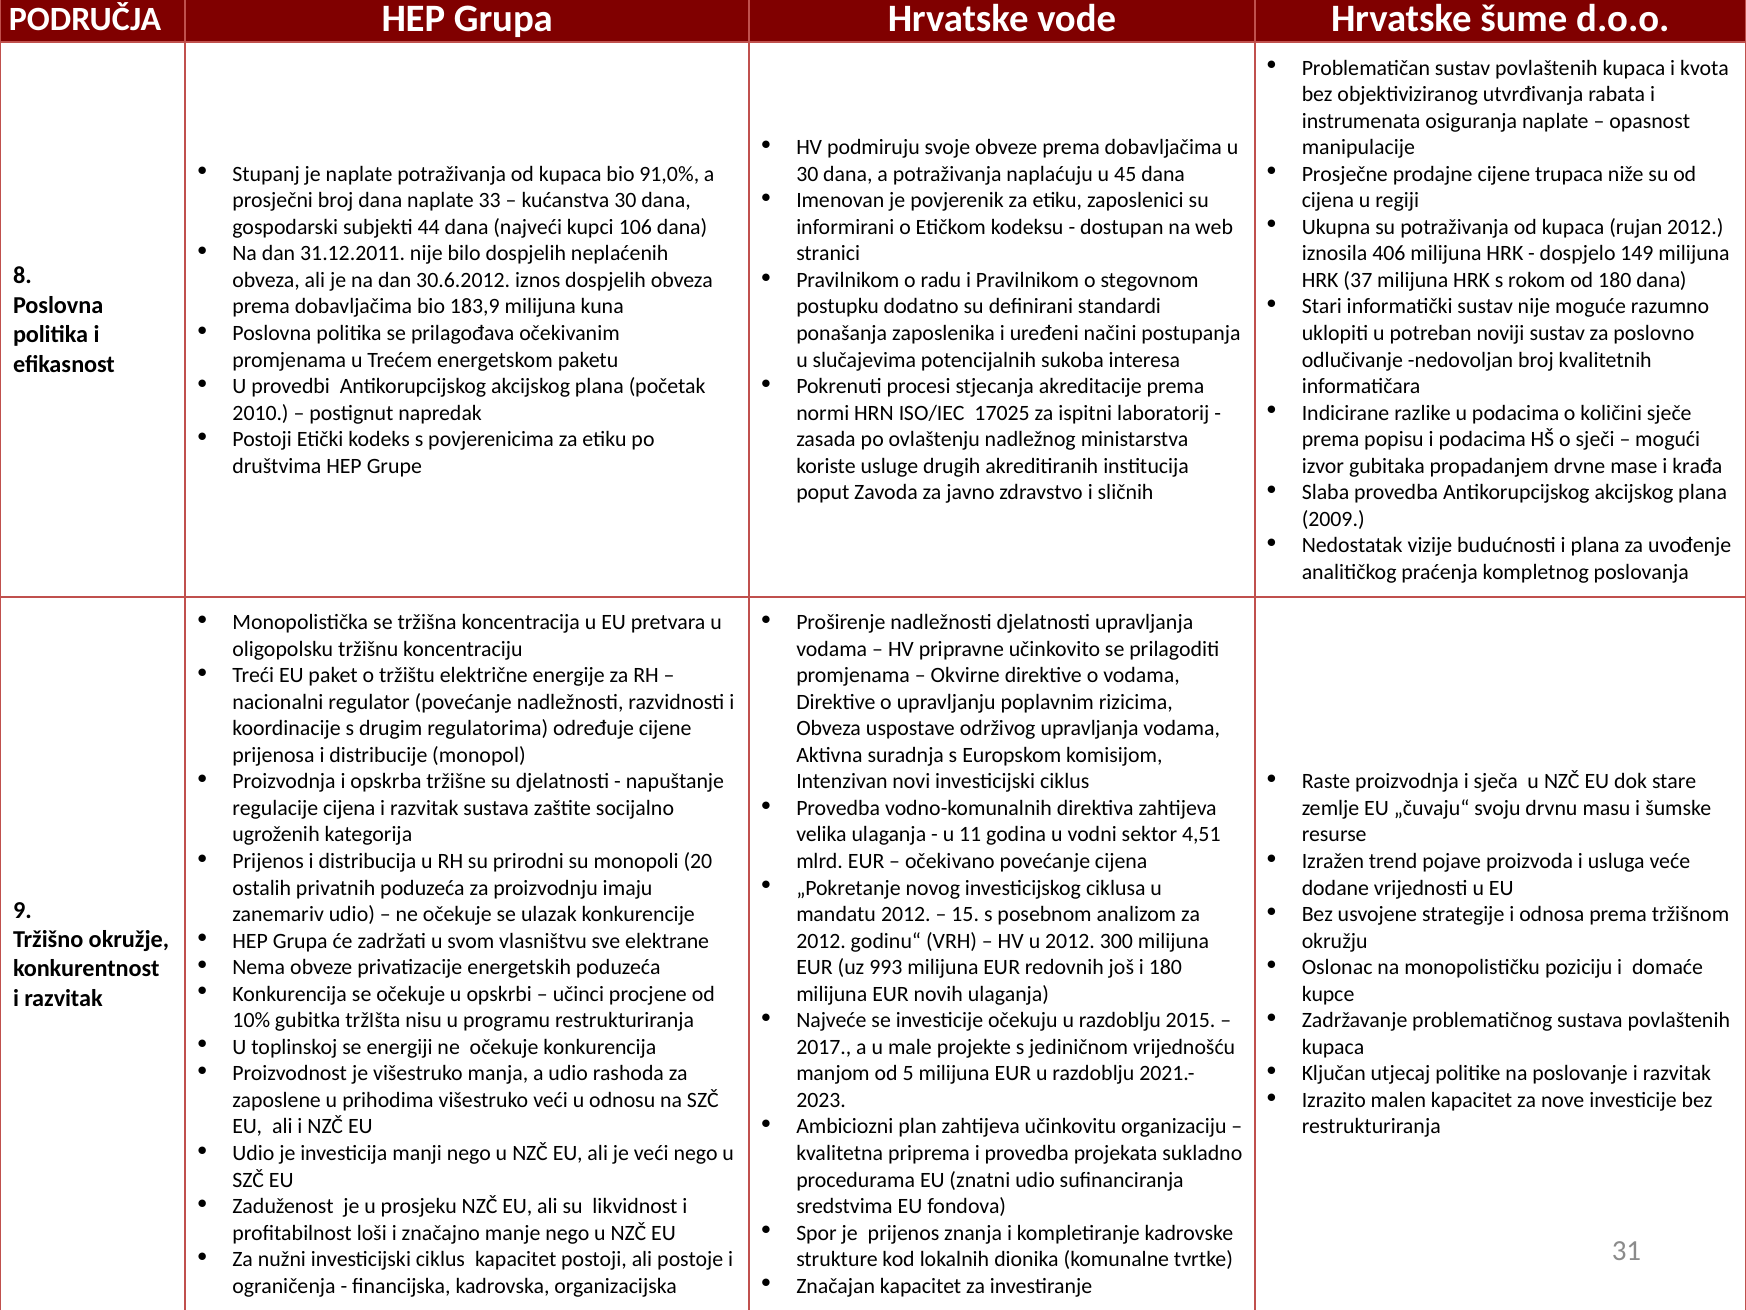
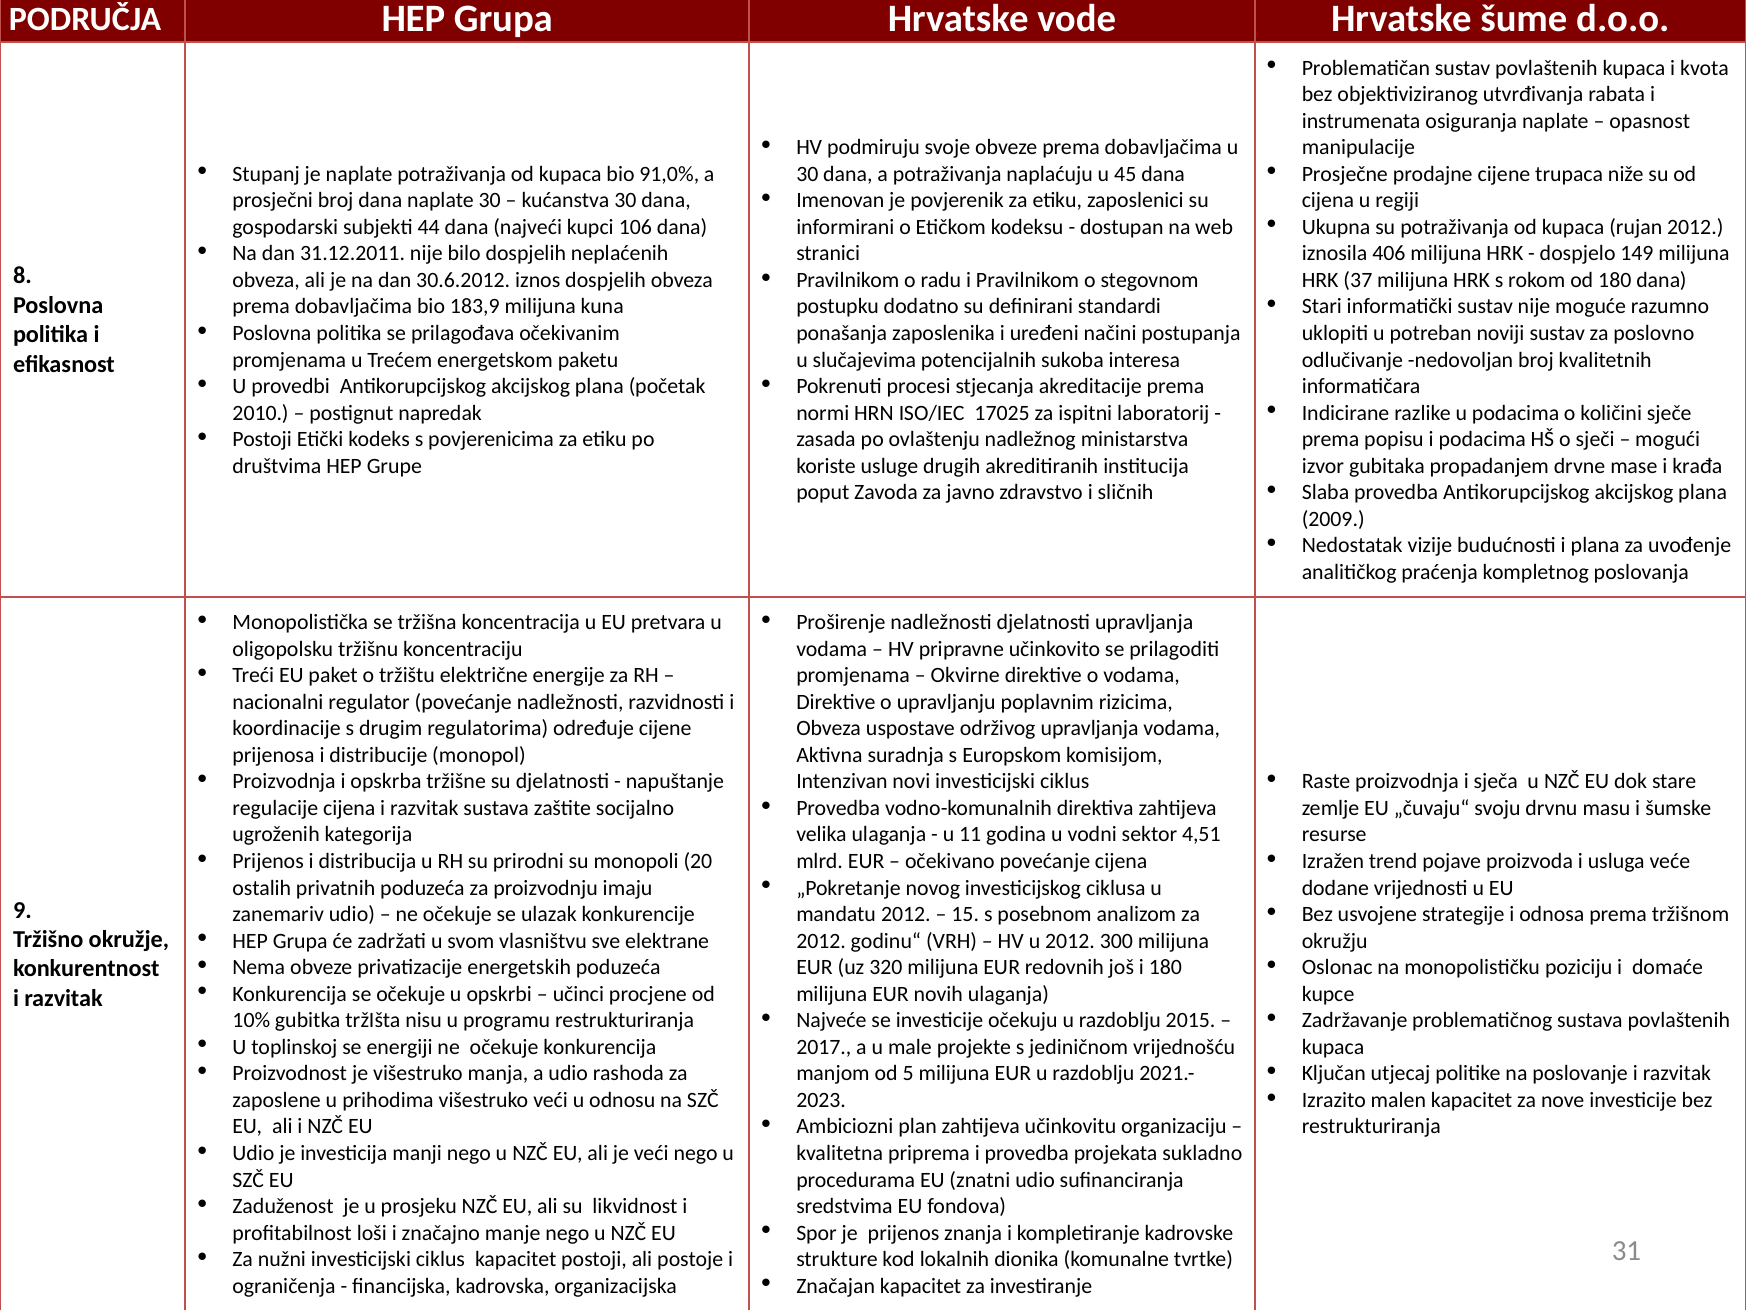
naplate 33: 33 -> 30 (490, 200)
993: 993 -> 320 (886, 967)
